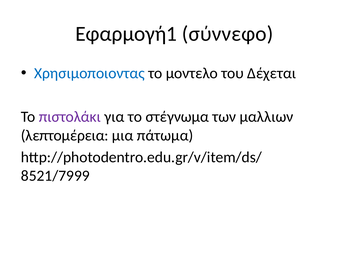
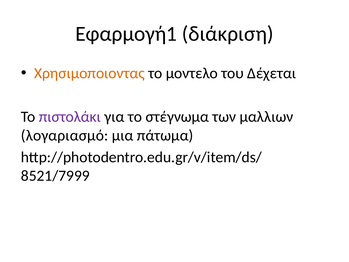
σύννεφο: σύννεφο -> διάκριση (228, 34)
Χρησιμοποιοντας colour: blue -> orange (89, 73)
λεπτομέρεια: λεπτομέρεια -> λογαριασμό (65, 135)
